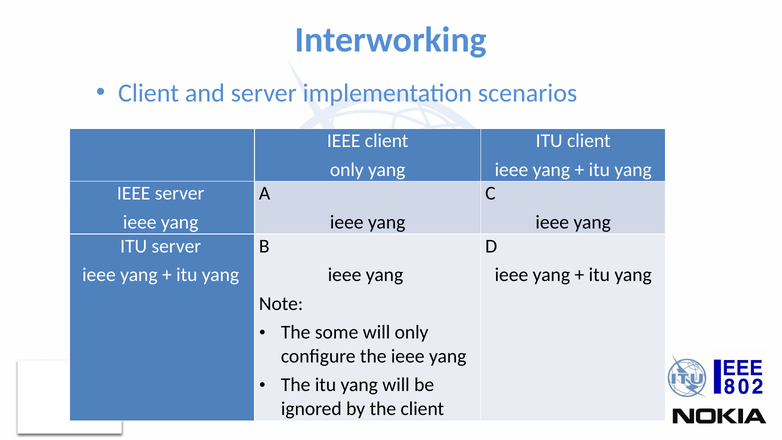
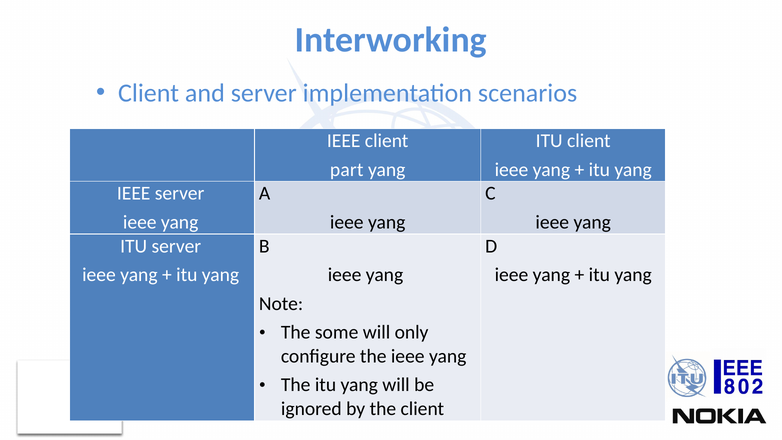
only: only -> part (347, 170)
